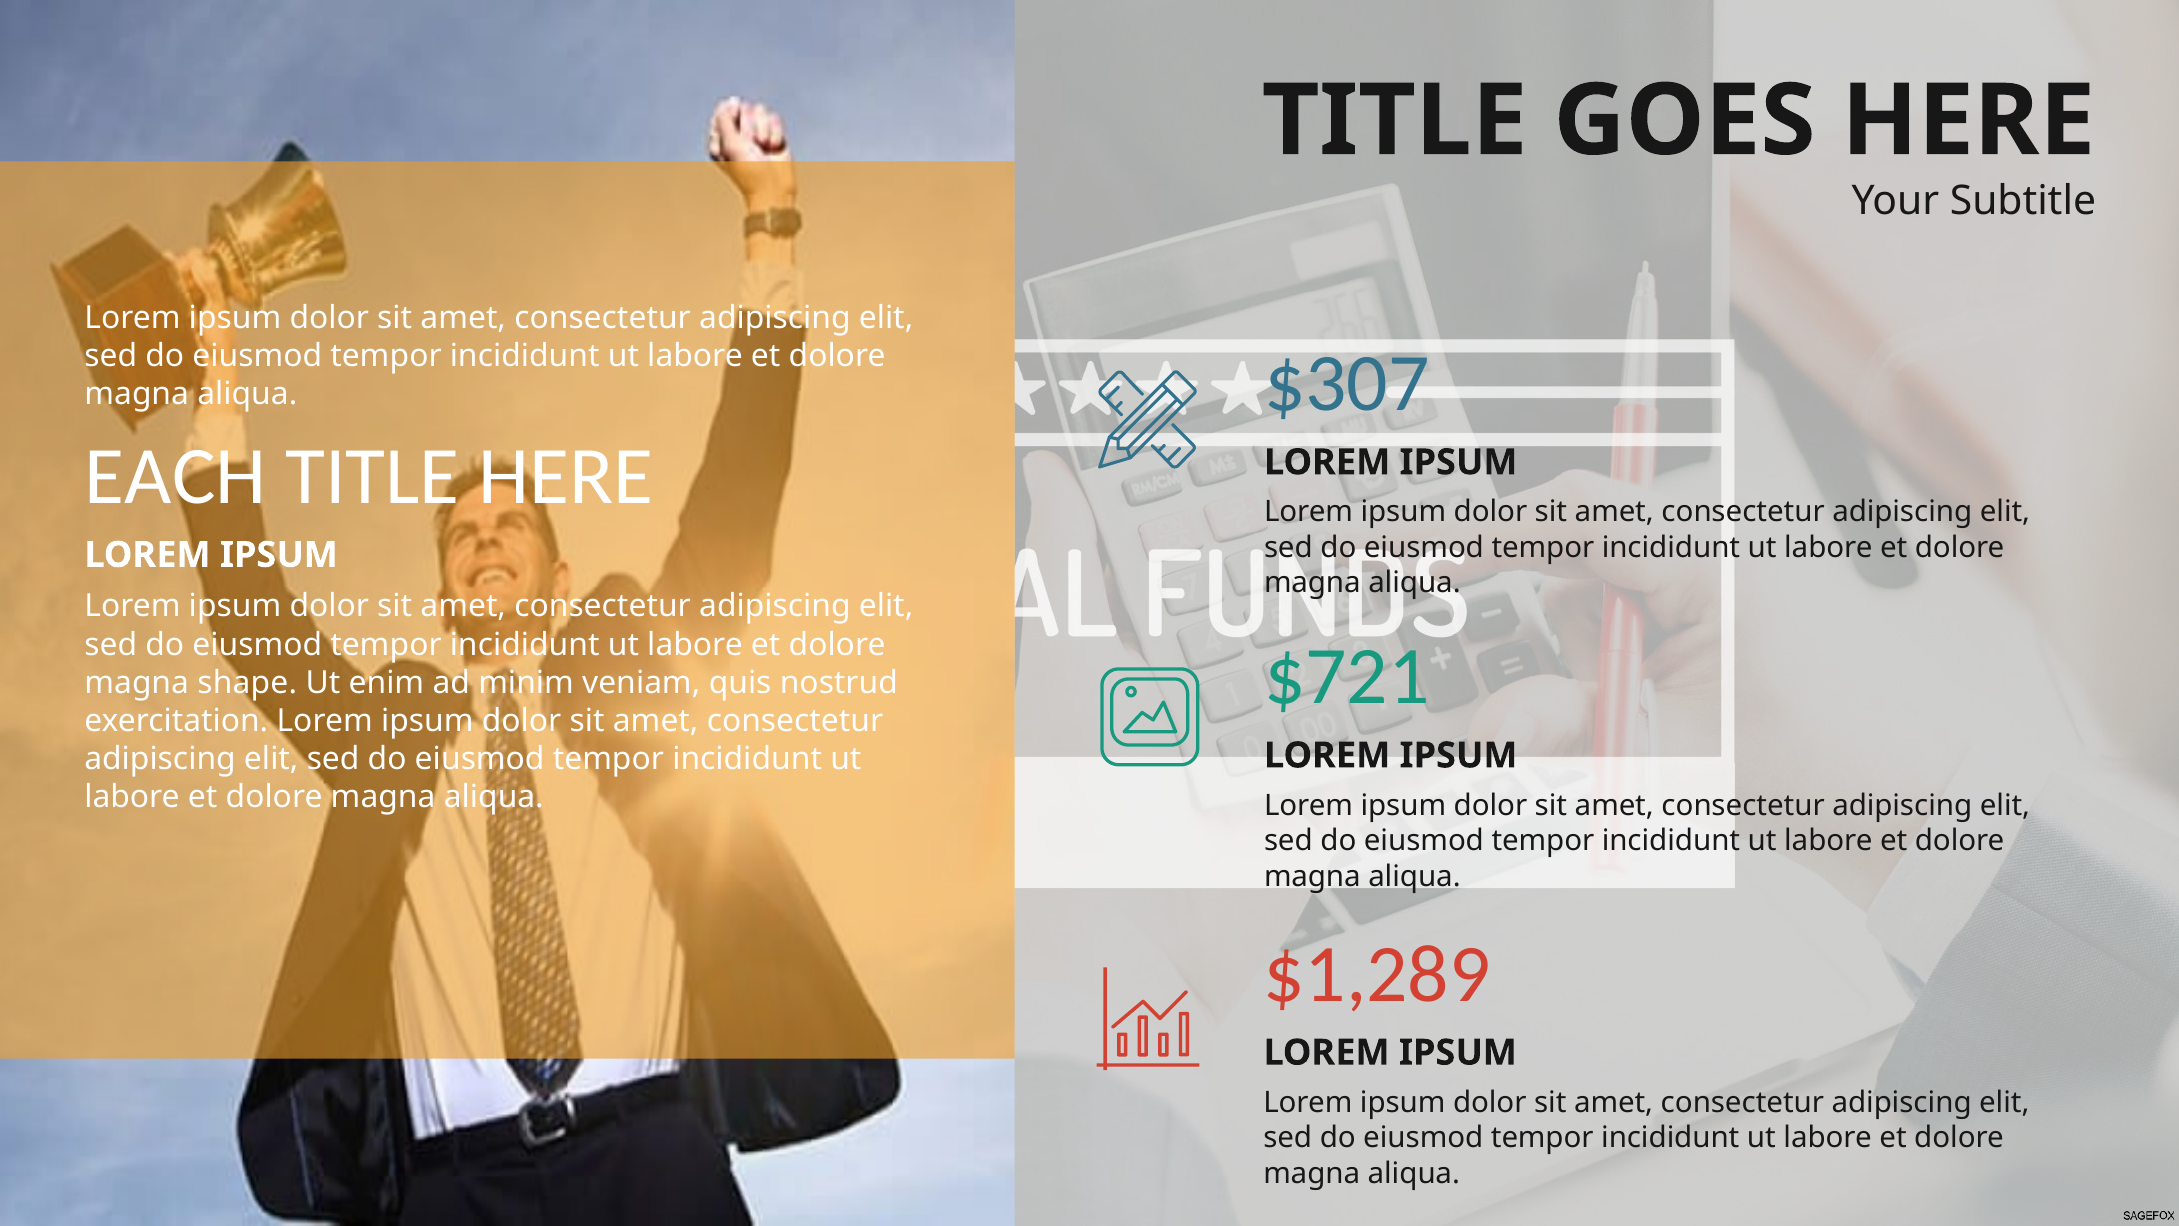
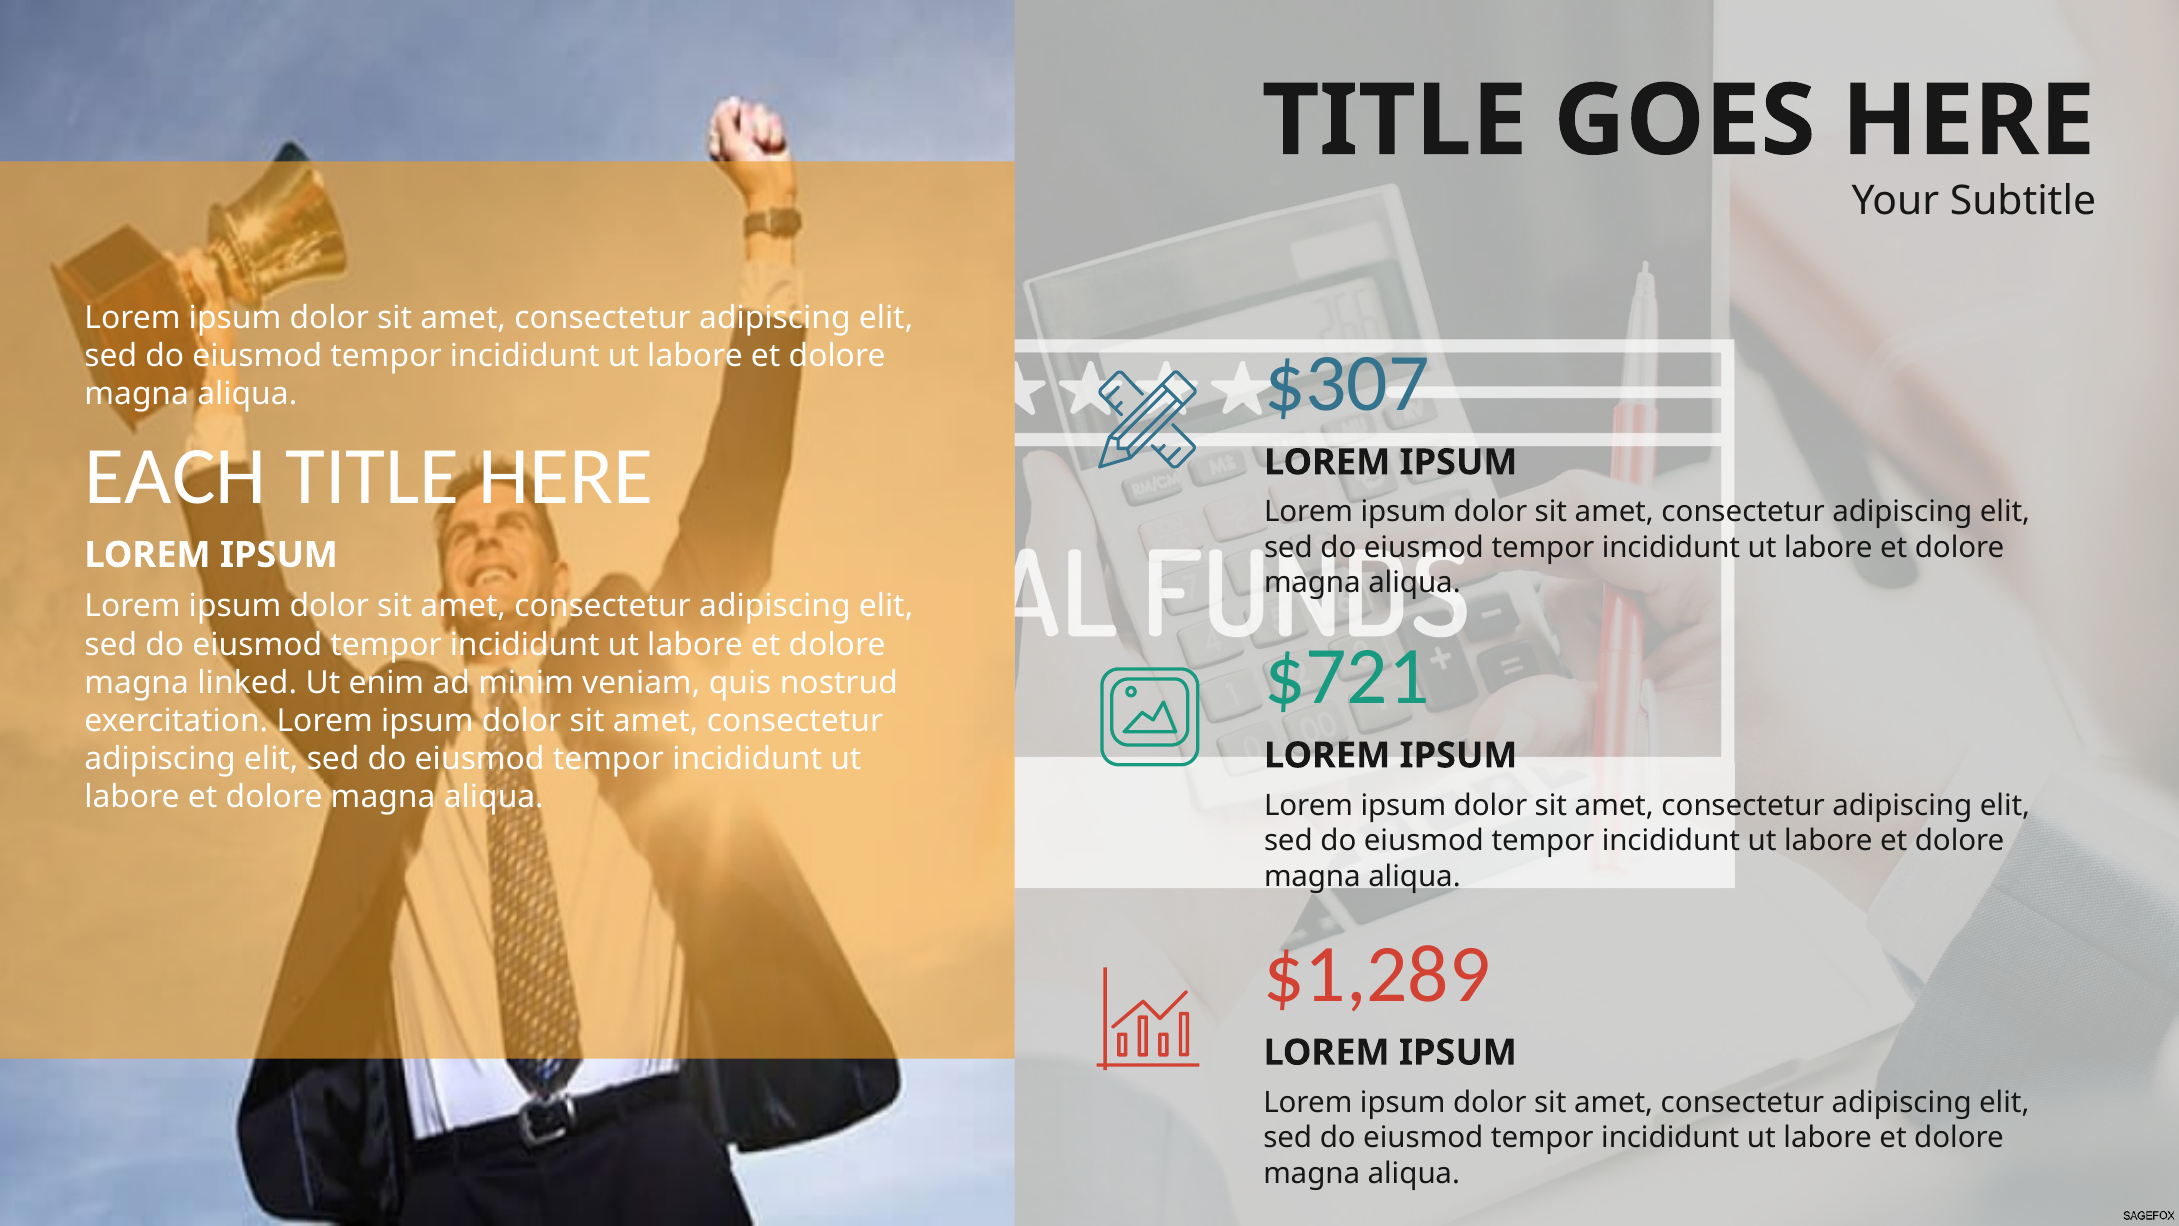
shape: shape -> linked (247, 683)
